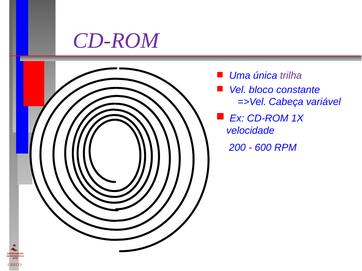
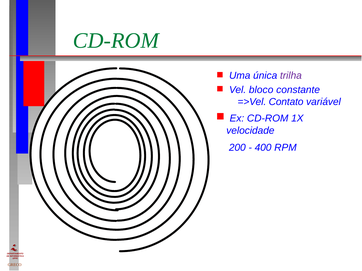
CD-ROM colour: purple -> green (116, 41)
Cabeça: Cabeça -> Contato (286, 102)
600: 600 -> 400 (263, 148)
